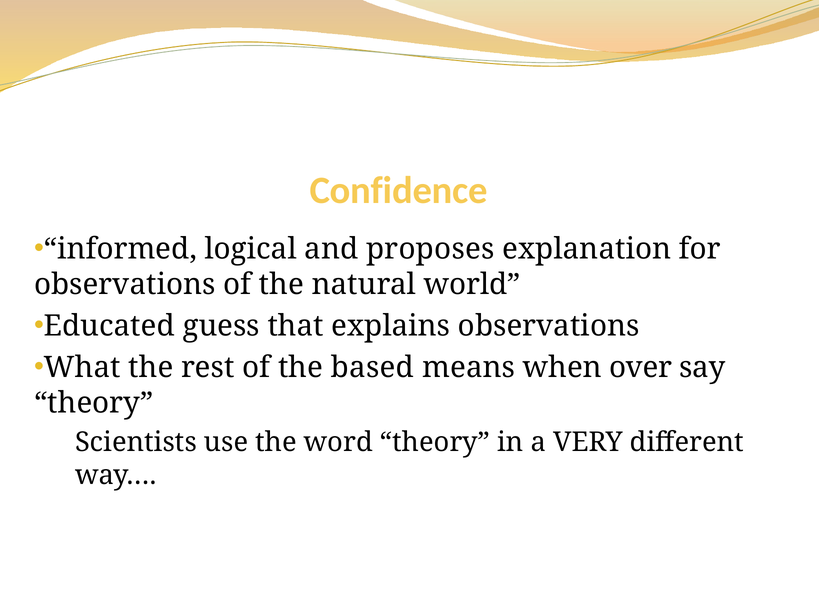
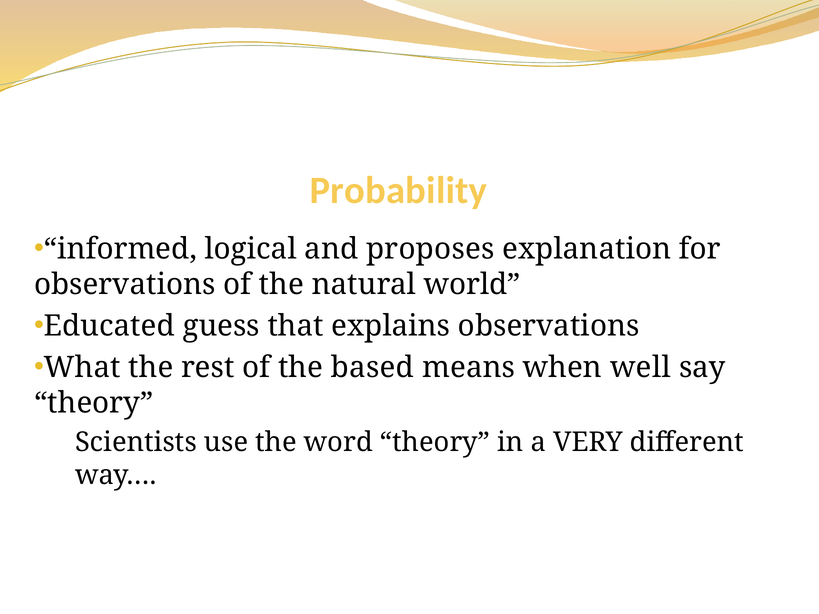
Confidence: Confidence -> Probability (398, 190)
over: over -> well (640, 368)
